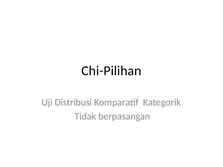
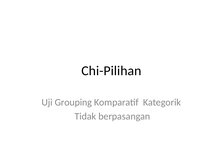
Distribusi: Distribusi -> Grouping (73, 103)
